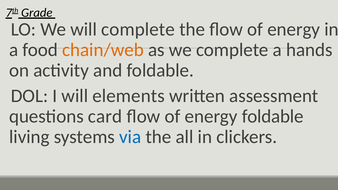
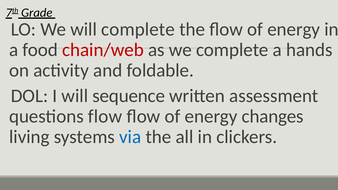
chain/web colour: orange -> red (103, 50)
elements: elements -> sequence (129, 96)
questions card: card -> flow (105, 116)
energy foldable: foldable -> changes (273, 116)
